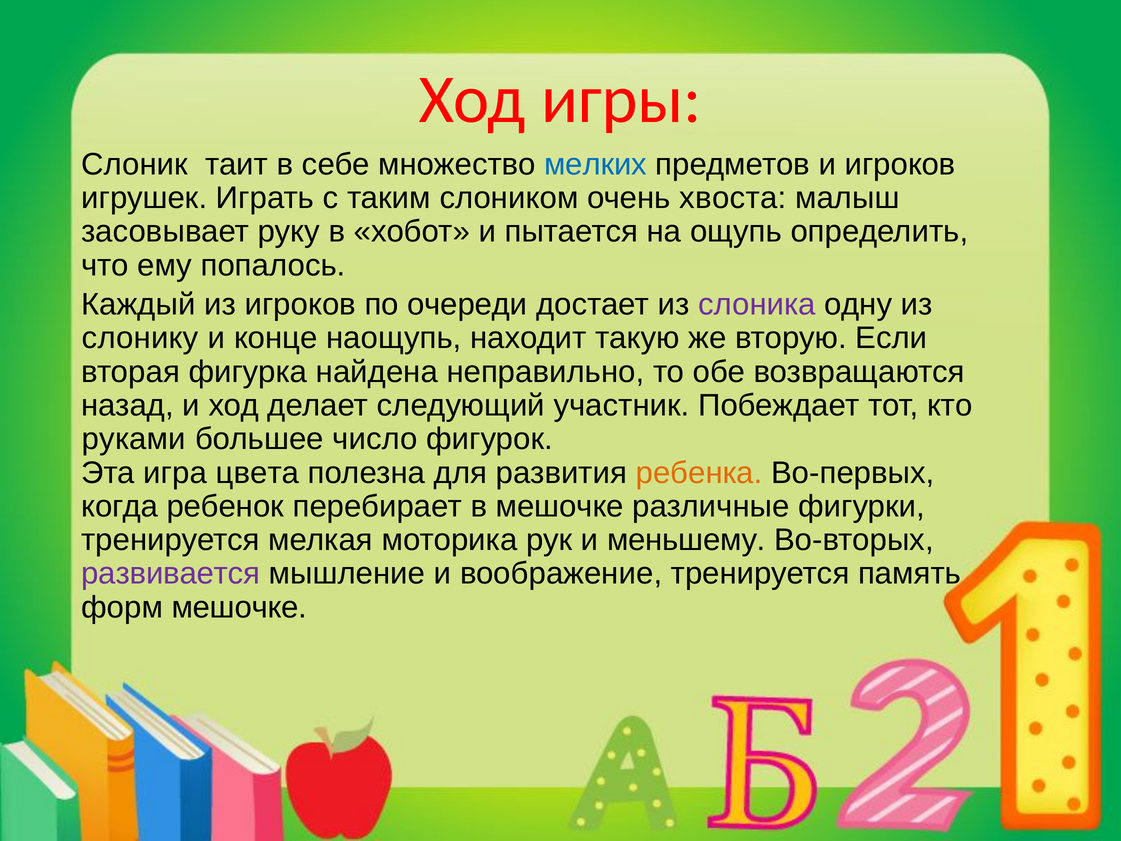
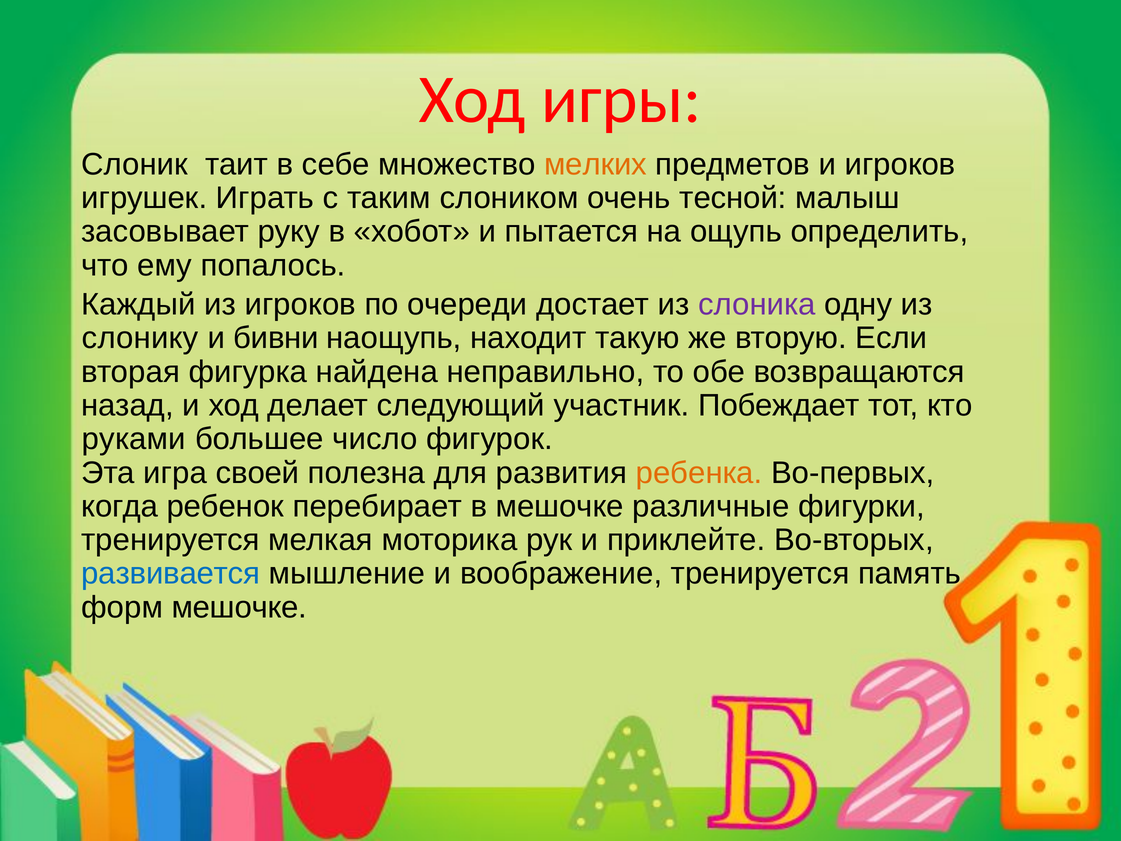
мелких colour: blue -> orange (595, 164)
хвоста: хвоста -> тесной (733, 198)
конце: конце -> бивни (276, 338)
цвета: цвета -> своей (257, 473)
меньшему: меньшему -> приклейте (686, 540)
развивается colour: purple -> blue (171, 573)
